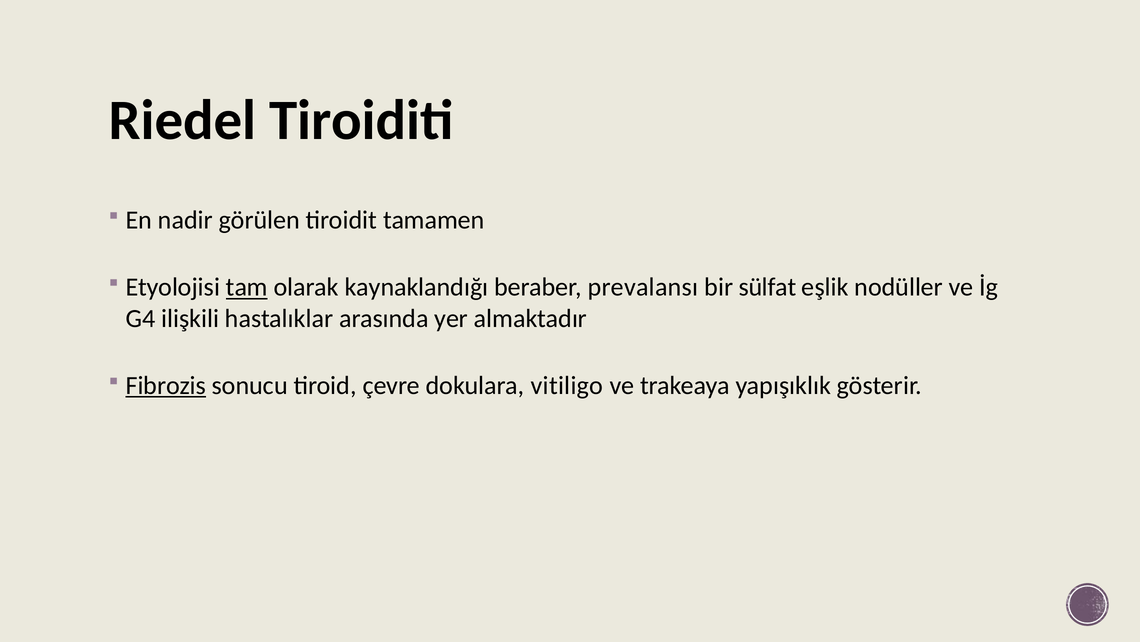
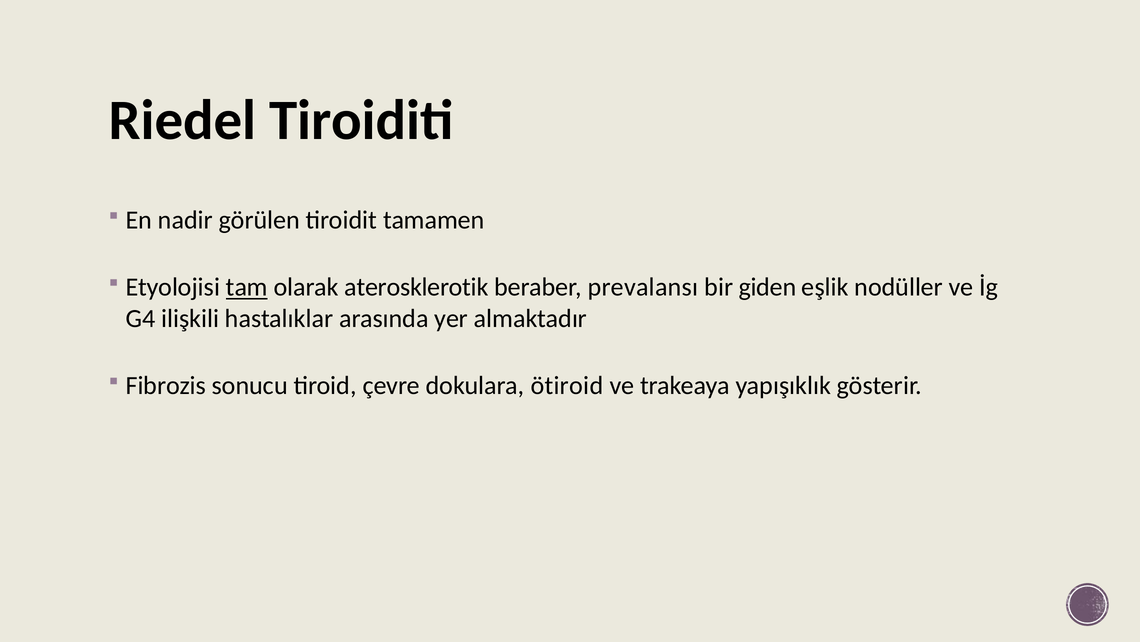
kaynaklandığı: kaynaklandığı -> aterosklerotik (416, 287)
sülfat: sülfat -> giden (767, 287)
Fibrozis underline: present -> none (166, 385)
vitiligo: vitiligo -> ötiroid (567, 385)
